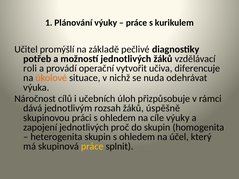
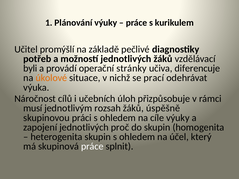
roli: roli -> byli (30, 68)
vytvořit: vytvořit -> stránky (131, 68)
nuda: nuda -> prací (154, 78)
dává: dává -> musí (33, 108)
práce colour: yellow -> white (92, 147)
